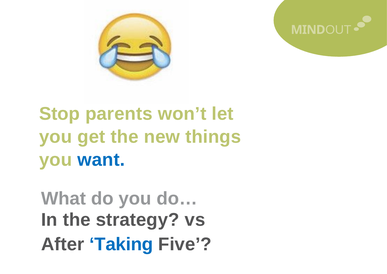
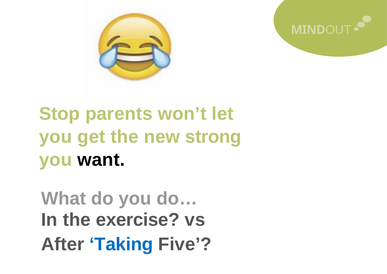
things: things -> strong (213, 137)
want colour: blue -> black (101, 160)
strategy: strategy -> exercise (138, 220)
